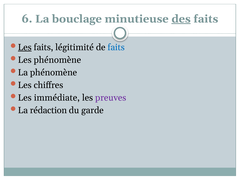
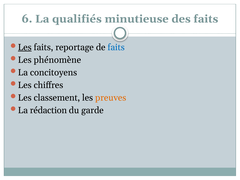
bouclage: bouclage -> qualifiés (77, 19)
des underline: present -> none (181, 19)
légitimité: légitimité -> reportage (75, 47)
La phénomène: phénomène -> concitoyens (54, 73)
immédiate: immédiate -> classement (57, 98)
preuves colour: purple -> orange (111, 98)
